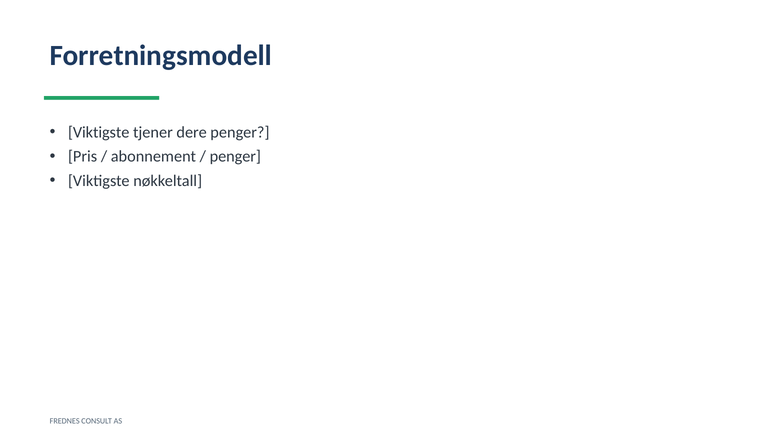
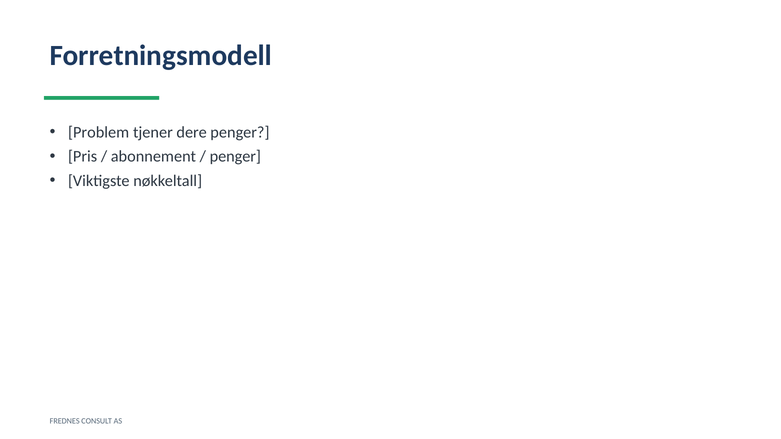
Viktigste: Viktigste -> Problem (99, 132)
